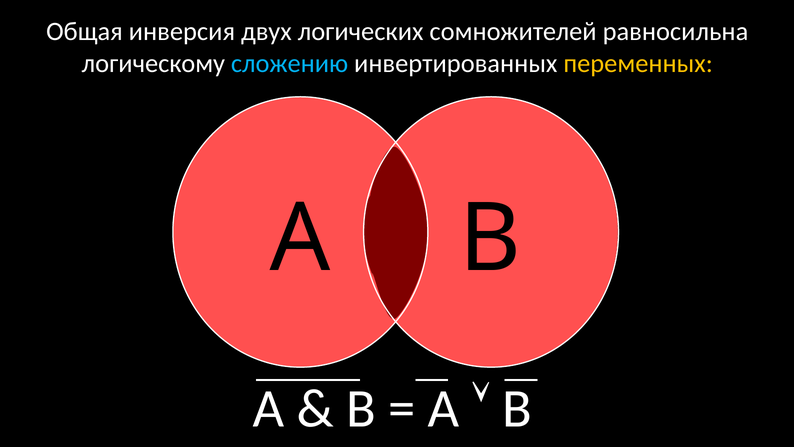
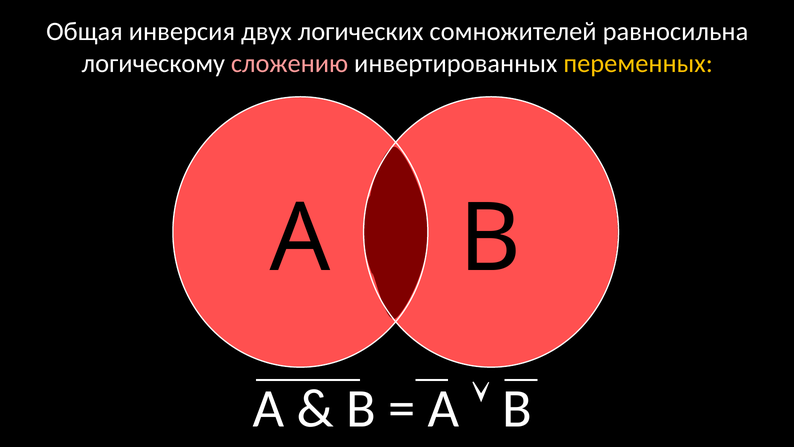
сложению colour: light blue -> pink (290, 63)
